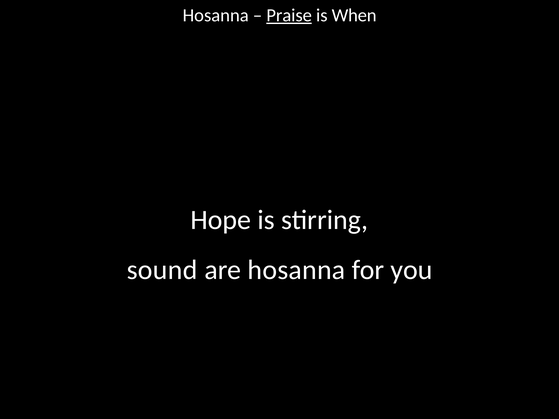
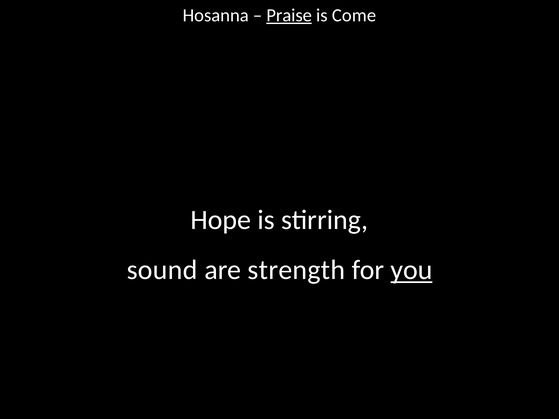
When: When -> Come (354, 15)
are hosanna: hosanna -> strength (296, 270)
you underline: none -> present (412, 270)
